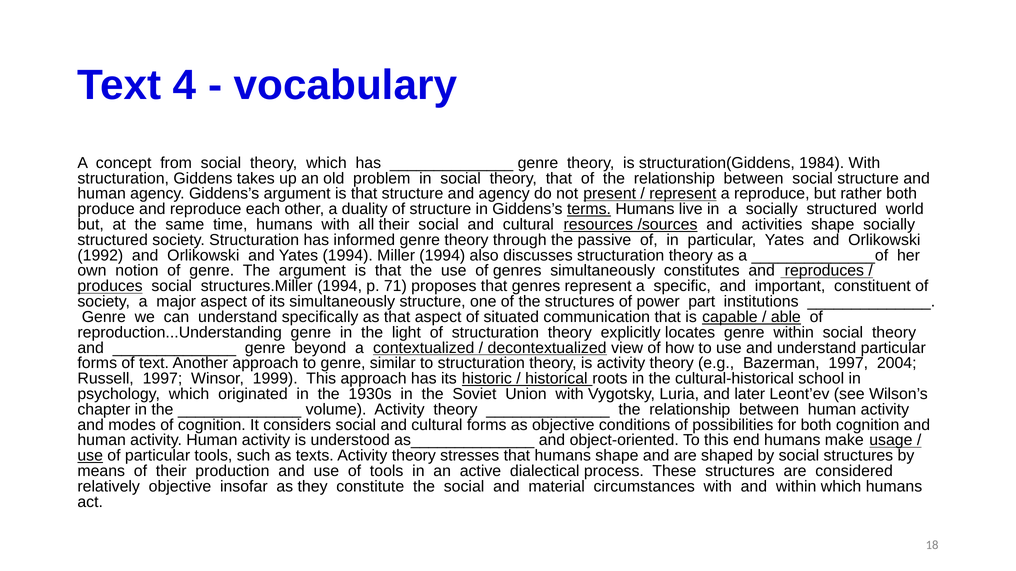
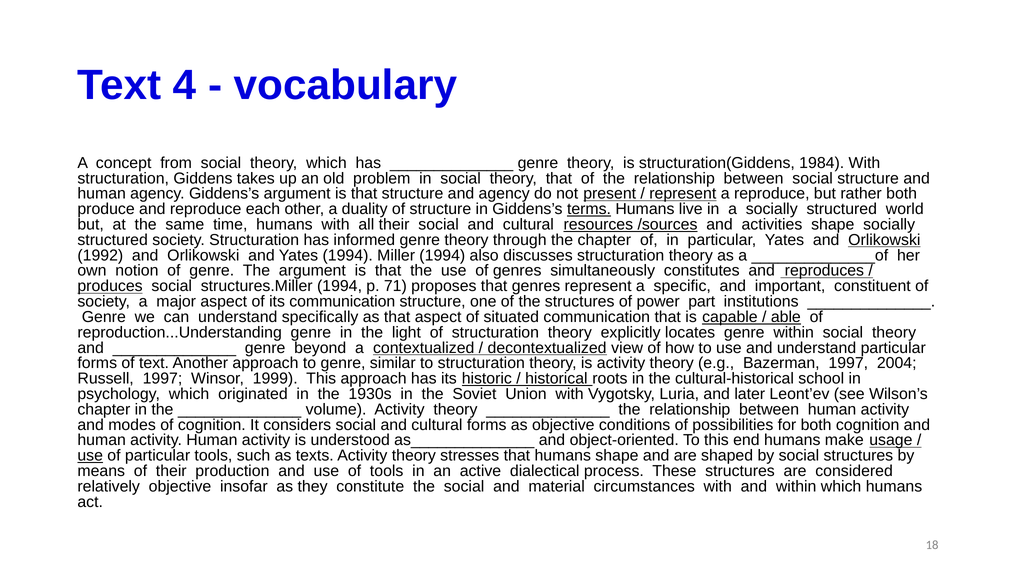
the passive: passive -> chapter (604, 240)
Orlikowski underline: none -> present (884, 240)
its simultaneously: simultaneously -> communication (342, 302)
